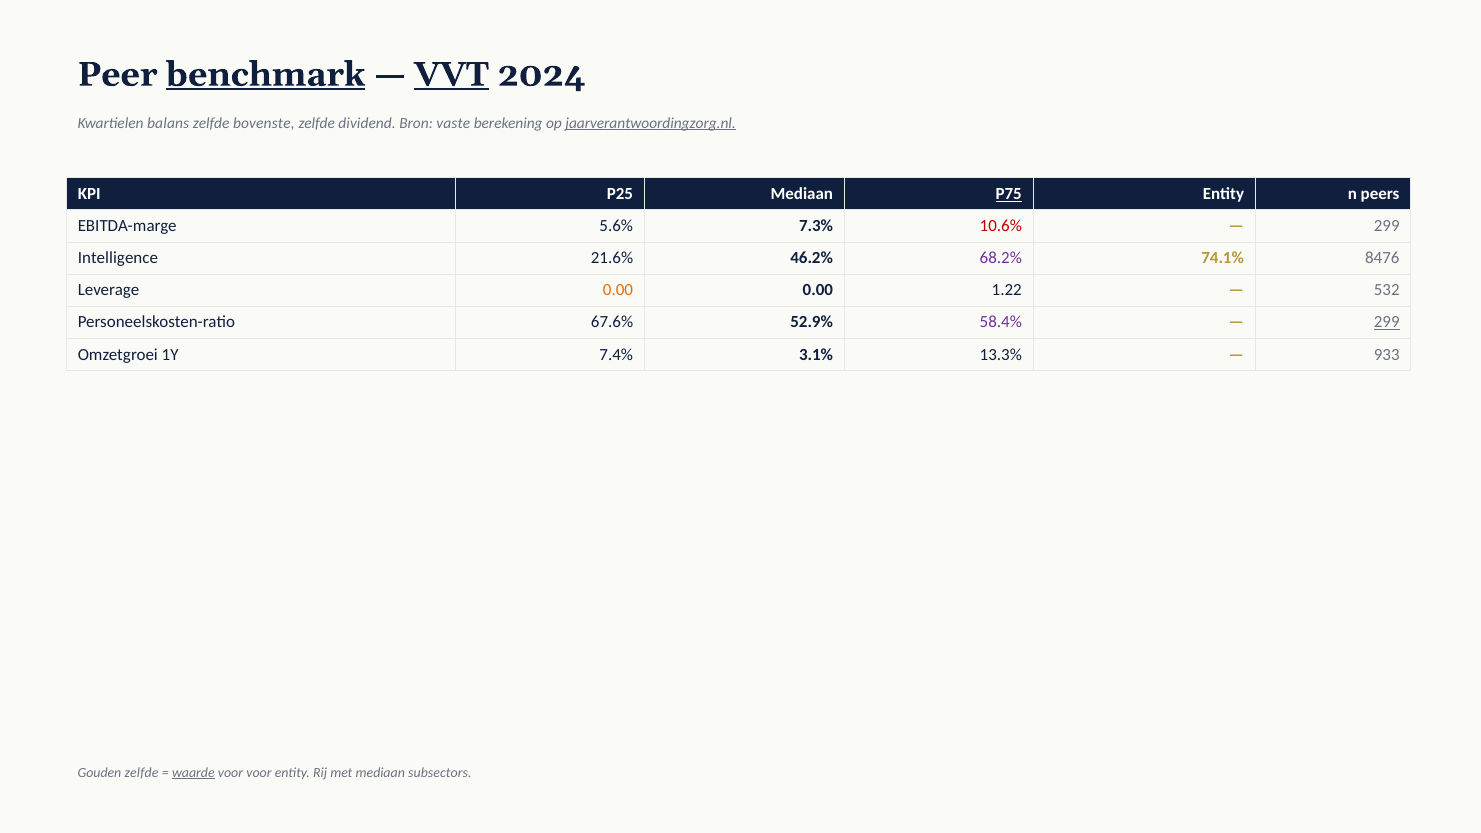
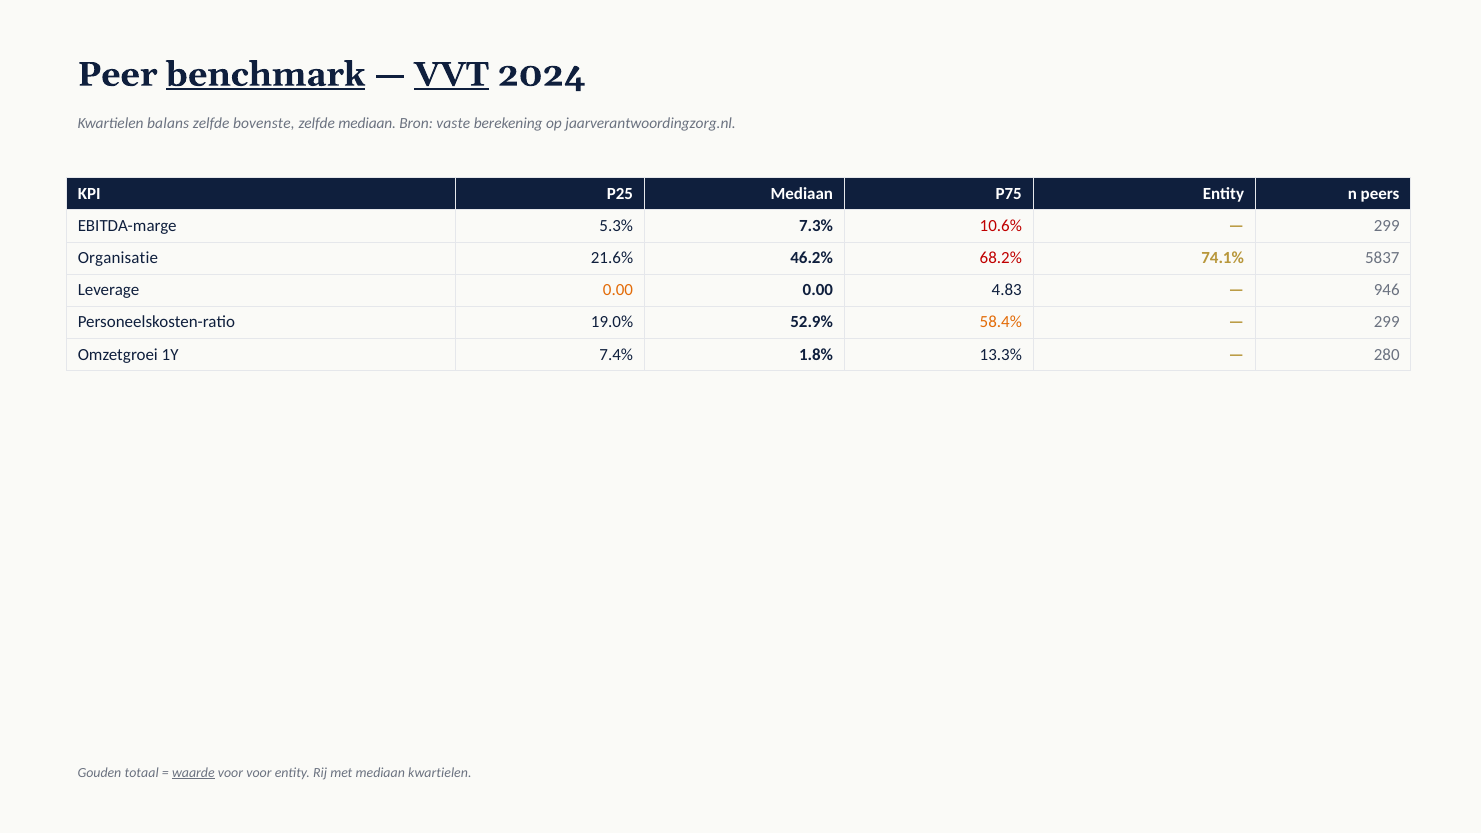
zelfde dividend: dividend -> mediaan (367, 123)
jaarverantwoordingzorg.nl underline: present -> none (651, 123)
P75 underline: present -> none (1009, 194)
5.6%: 5.6% -> 5.3% (616, 226)
Intelligence: Intelligence -> Organisatie (118, 258)
68.2% colour: purple -> red (1001, 258)
8476: 8476 -> 5837 (1382, 258)
1.22: 1.22 -> 4.83 (1007, 290)
532: 532 -> 946 (1387, 290)
67.6%: 67.6% -> 19.0% (612, 322)
58.4% colour: purple -> orange (1001, 322)
299 underline: present -> none (1387, 322)
3.1%: 3.1% -> 1.8% (816, 354)
933: 933 -> 280 (1387, 354)
Gouden zelfde: zelfde -> totaal (142, 773)
mediaan subsectors: subsectors -> kwartielen (440, 773)
